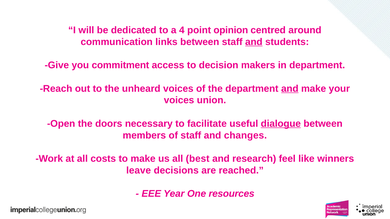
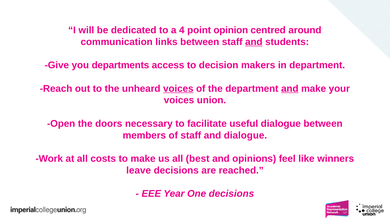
commitment: commitment -> departments (120, 65)
voices underline: none -> present (178, 89)
dialogue underline: present -> none (281, 124)
and changes: changes -> dialogue (245, 136)
research: research -> opinions (254, 159)
One resources: resources -> decisions (231, 194)
